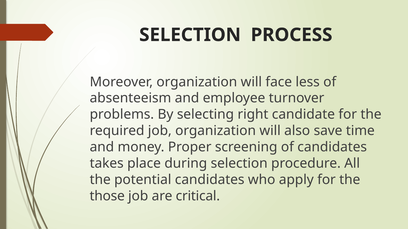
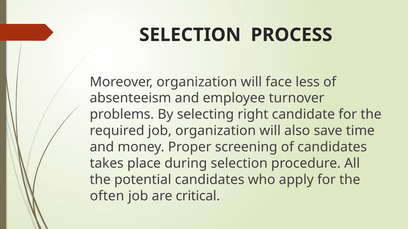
those: those -> often (107, 196)
